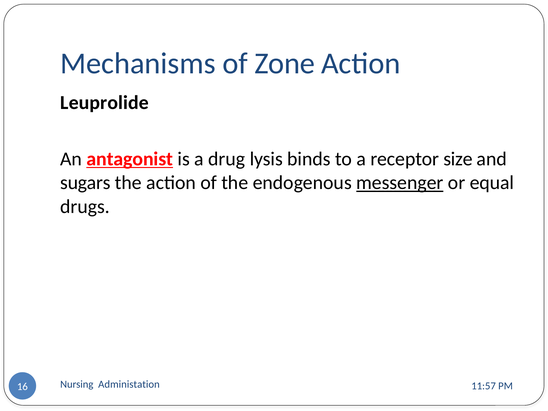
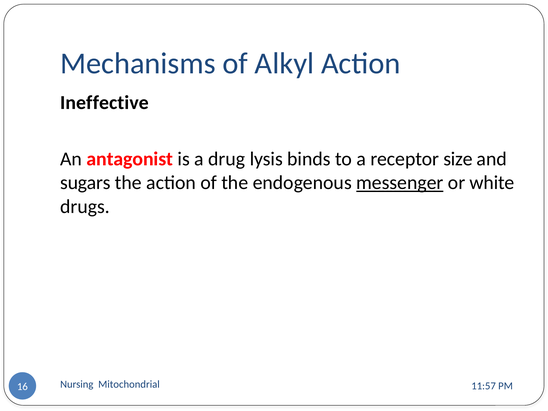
Zone: Zone -> Alkyl (284, 63)
Leuprolide: Leuprolide -> Ineffective (104, 103)
antagonist underline: present -> none (130, 159)
equal: equal -> white (492, 183)
Administation: Administation -> Mitochondrial (129, 384)
